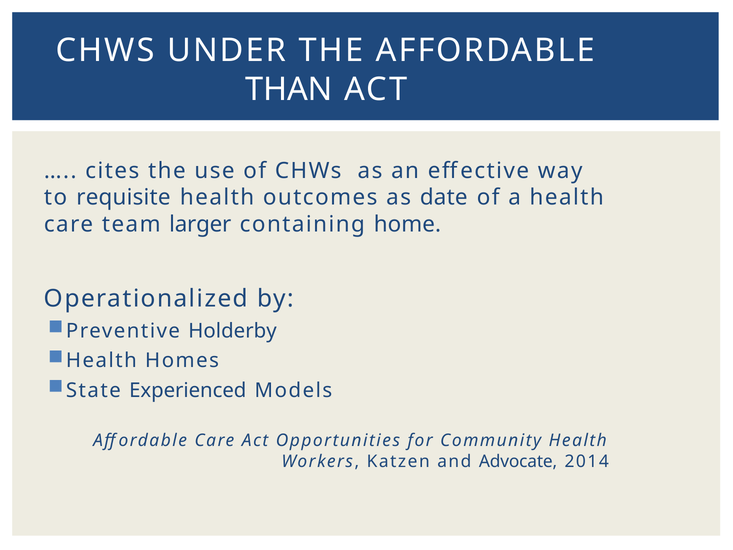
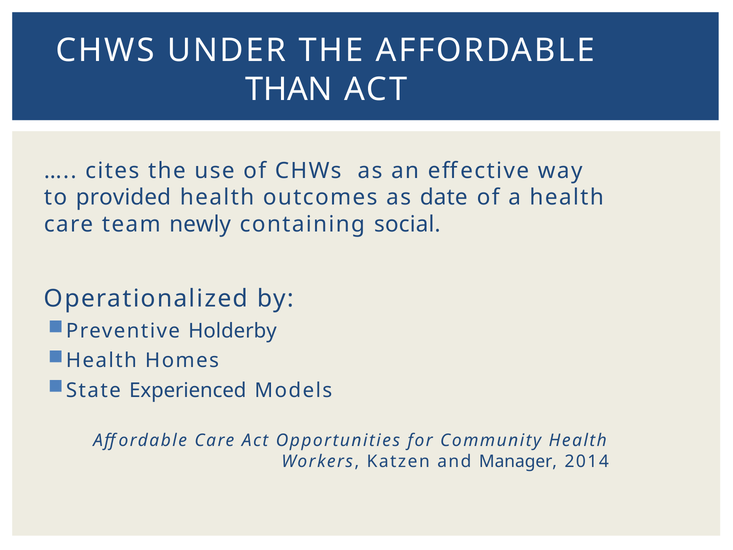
requisite: requisite -> provided (123, 197)
larger: larger -> newly (200, 224)
home: home -> social (407, 224)
Advocate: Advocate -> Manager (518, 461)
